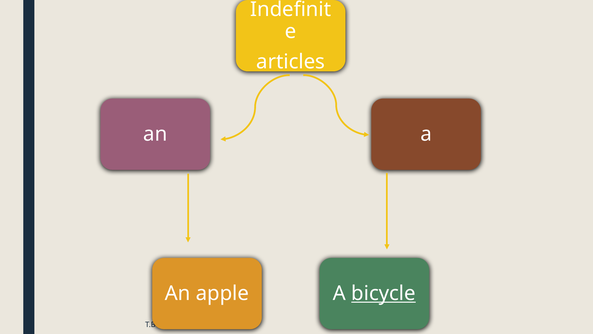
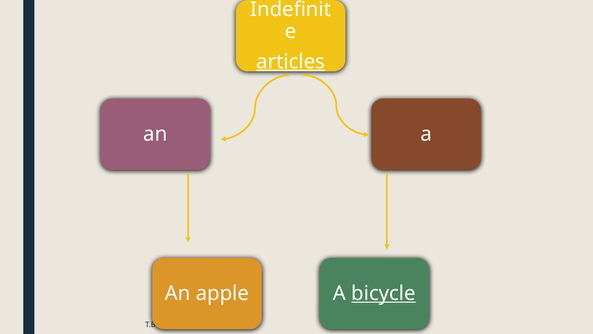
articles underline: none -> present (291, 62)
